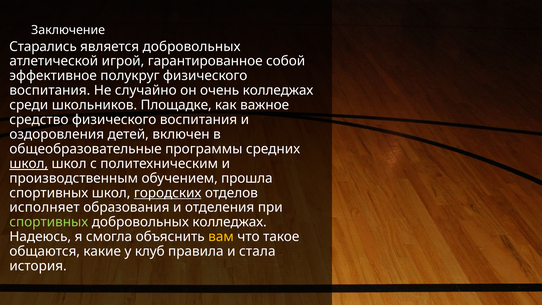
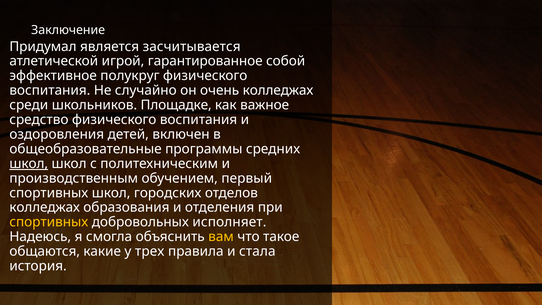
Старались: Старались -> Придумал (43, 47)
является добровольных: добровольных -> засчитывается (192, 47)
прошла: прошла -> первый (247, 178)
городских underline: present -> none (168, 193)
исполняет: исполняет -> колледжах (45, 207)
спортивных colour: light green -> yellow (49, 222)
добровольных колледжах: колледжах -> исполняет (229, 222)
клуб: клуб -> трех (150, 251)
